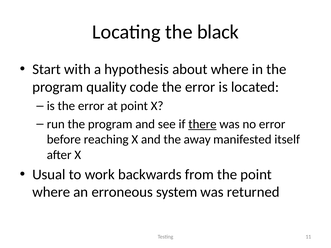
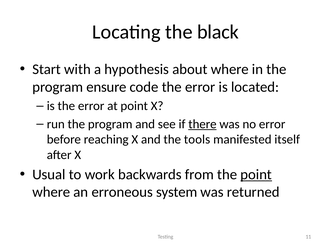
quality: quality -> ensure (106, 87)
away: away -> tools (197, 140)
point underline: none -> present (256, 175)
